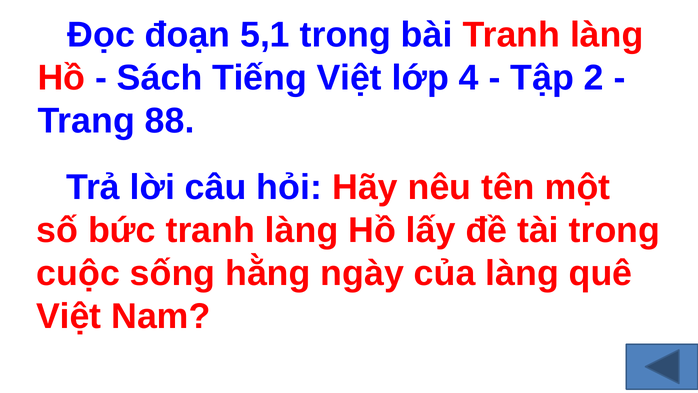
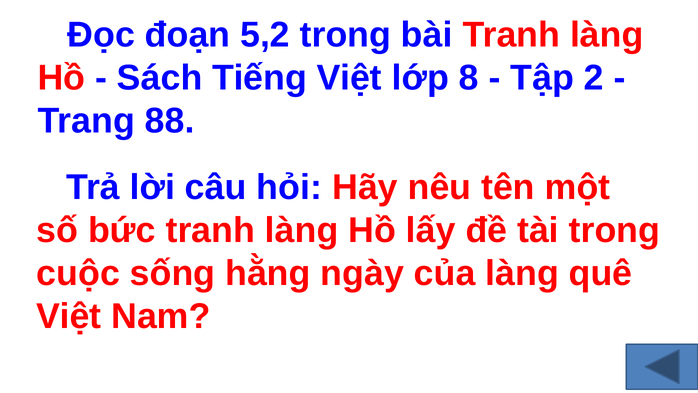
5,1: 5,1 -> 5,2 (265, 35)
4: 4 -> 8 (469, 78)
